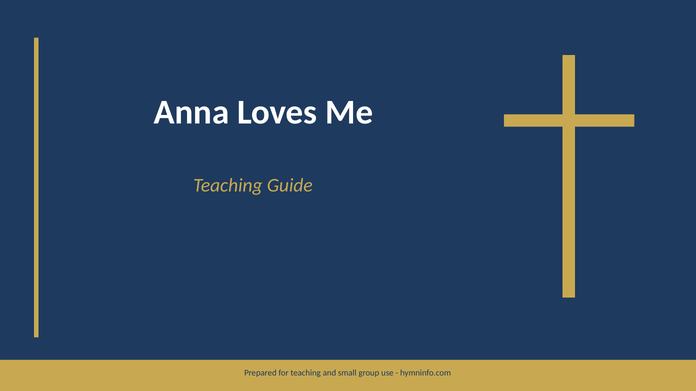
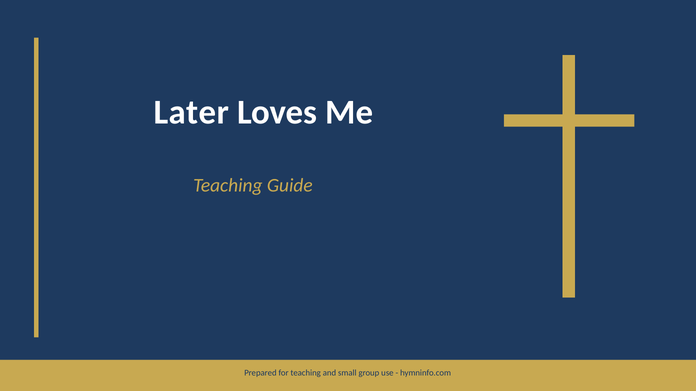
Anna: Anna -> Later (191, 112)
